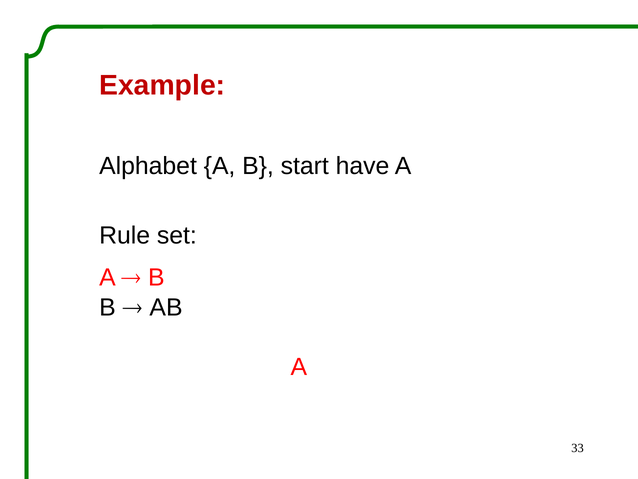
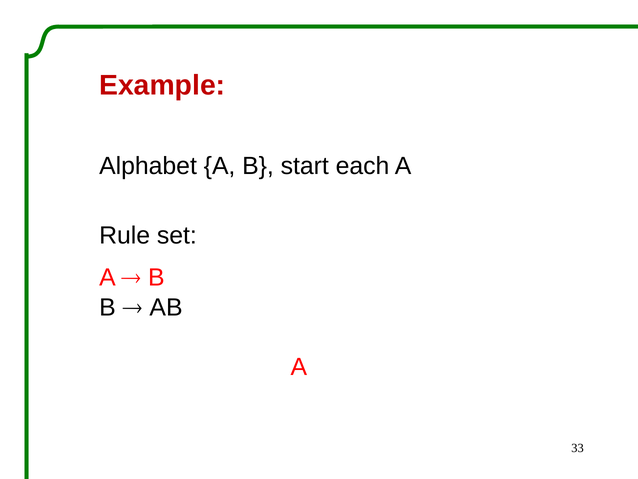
have: have -> each (363, 166)
